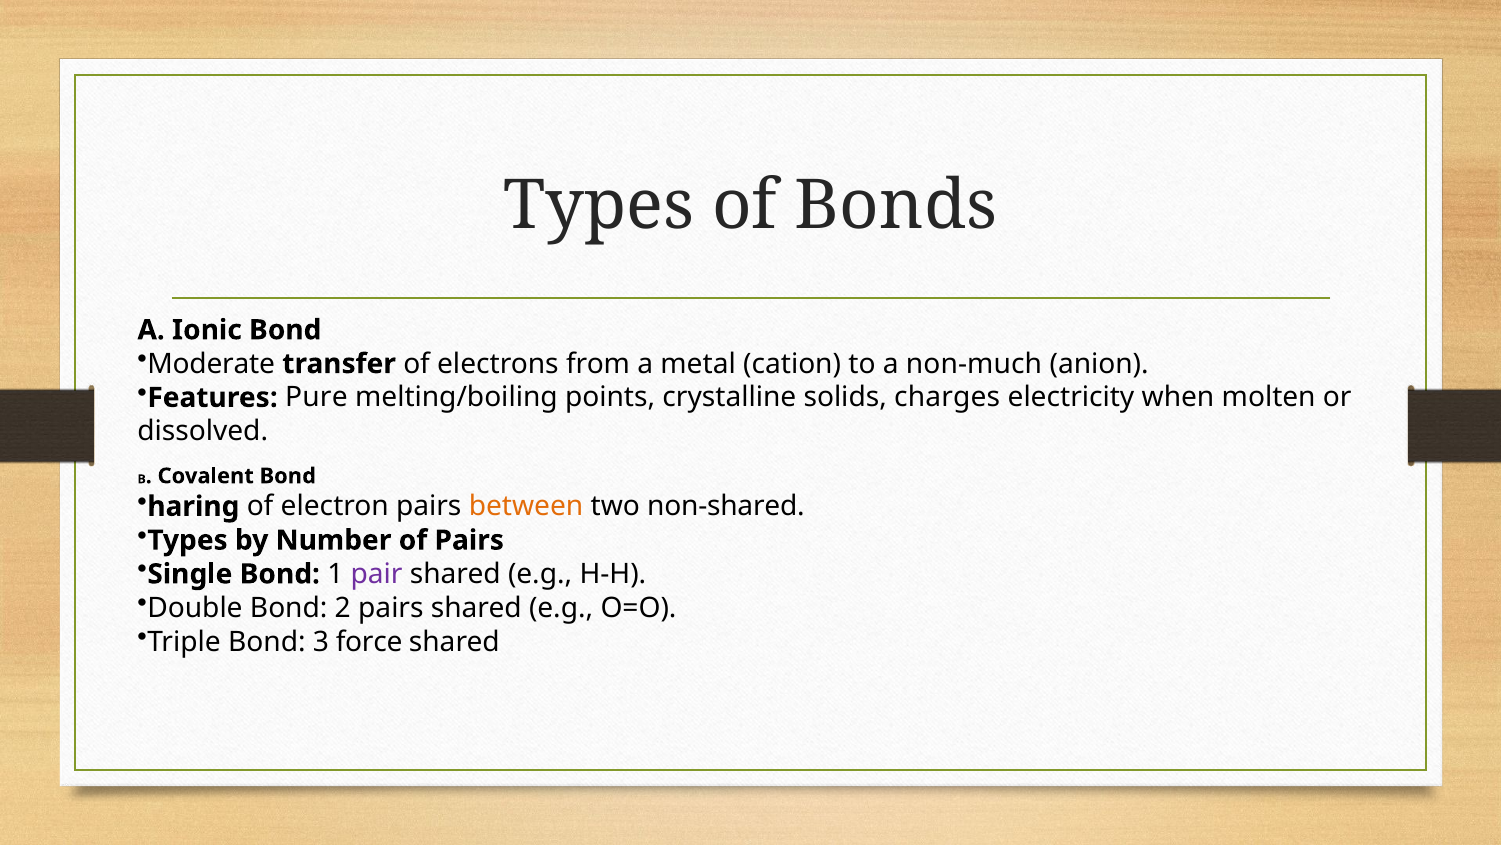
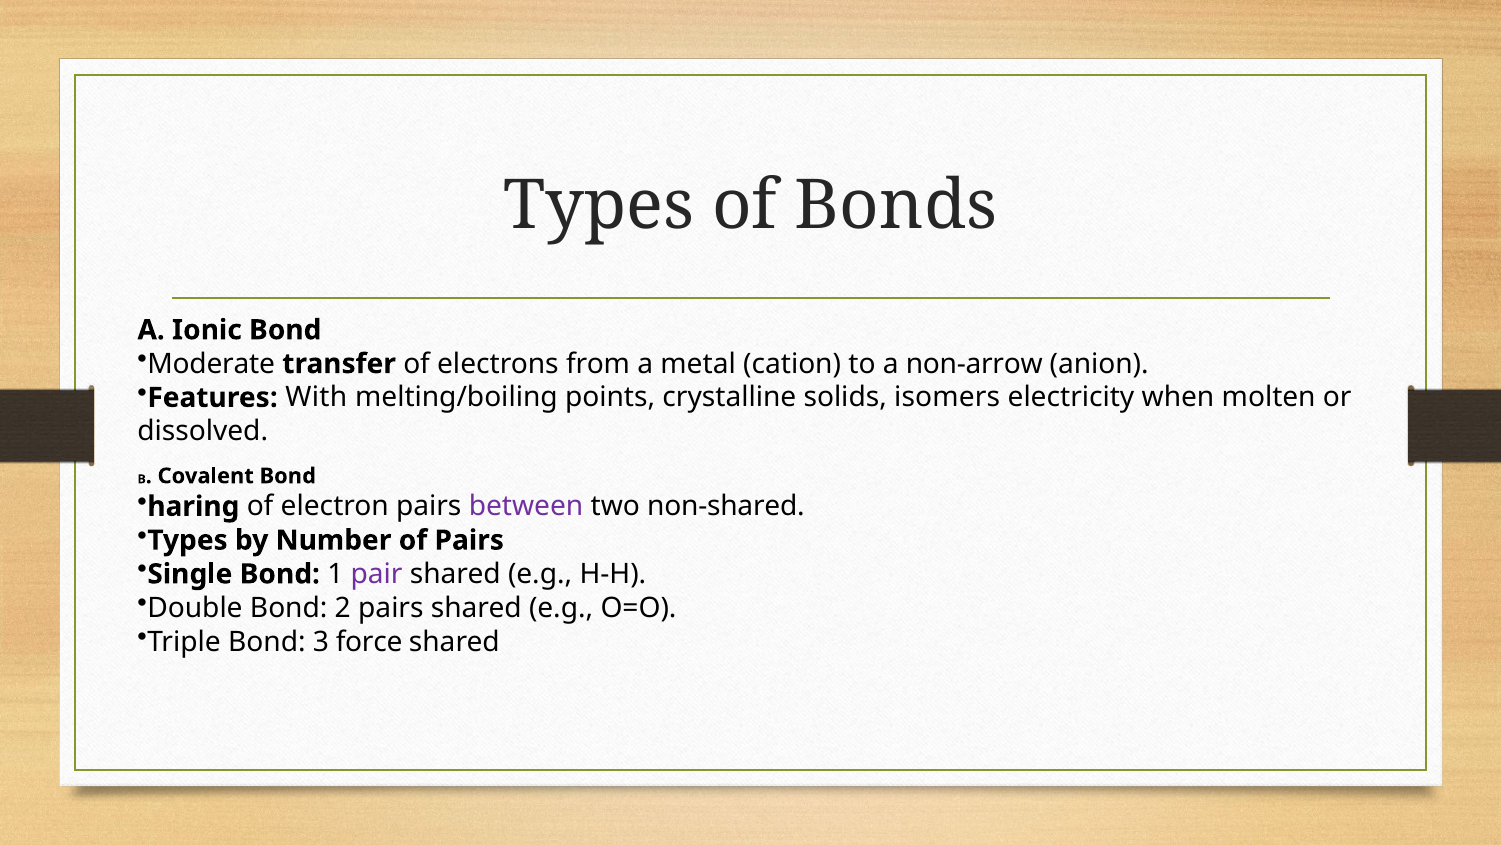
non-much: non-much -> non-arrow (974, 364)
Pure: Pure -> With (316, 397)
charges: charges -> isomers (947, 397)
between colour: orange -> purple (526, 506)
